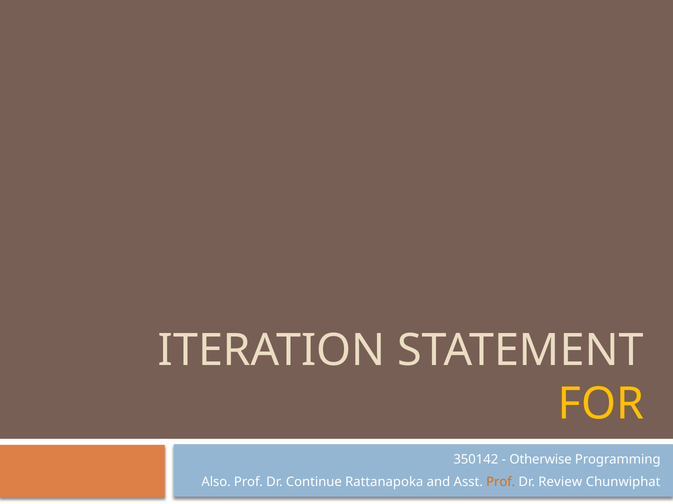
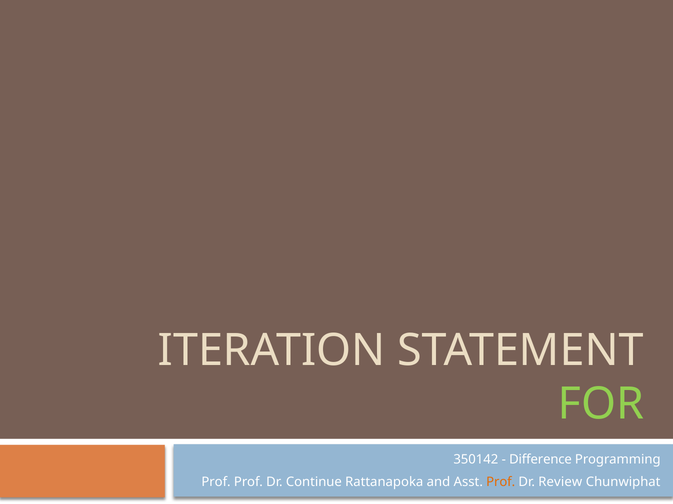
FOR colour: yellow -> light green (601, 405)
Otherwise: Otherwise -> Difference (541, 460)
Also: Also -> Prof (216, 483)
